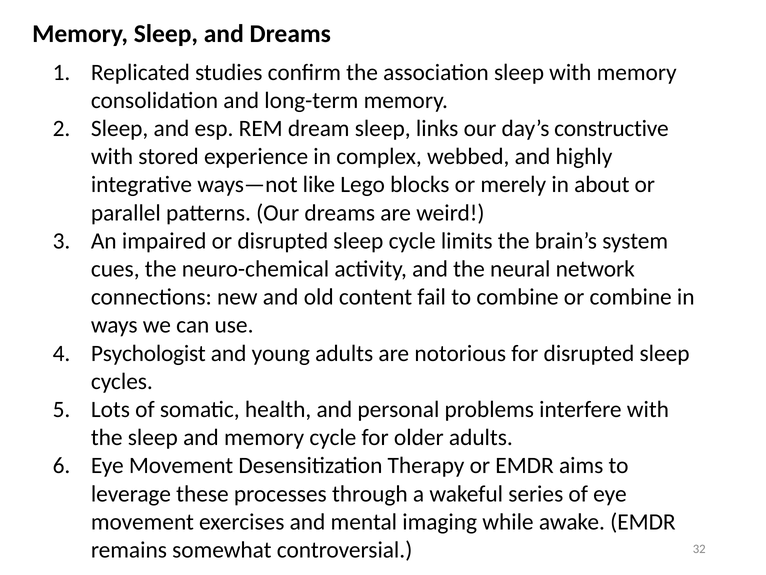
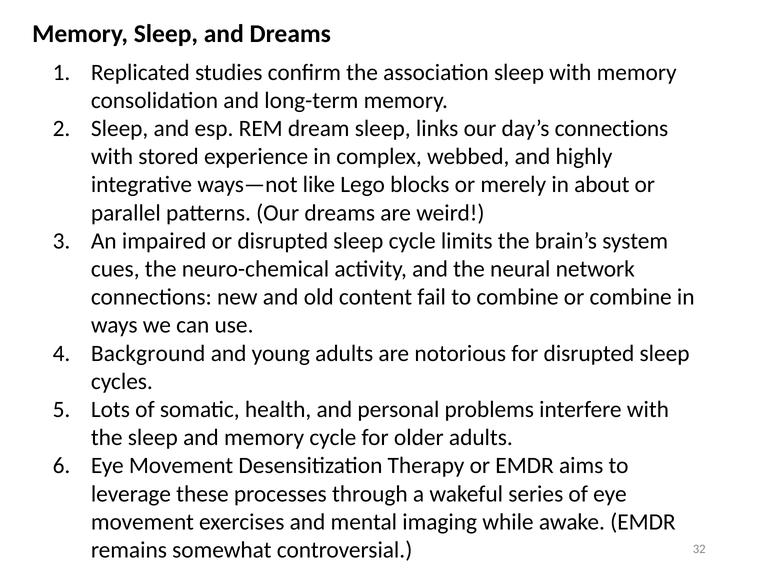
day’s constructive: constructive -> connections (611, 128)
Psychologist: Psychologist -> Background (148, 353)
